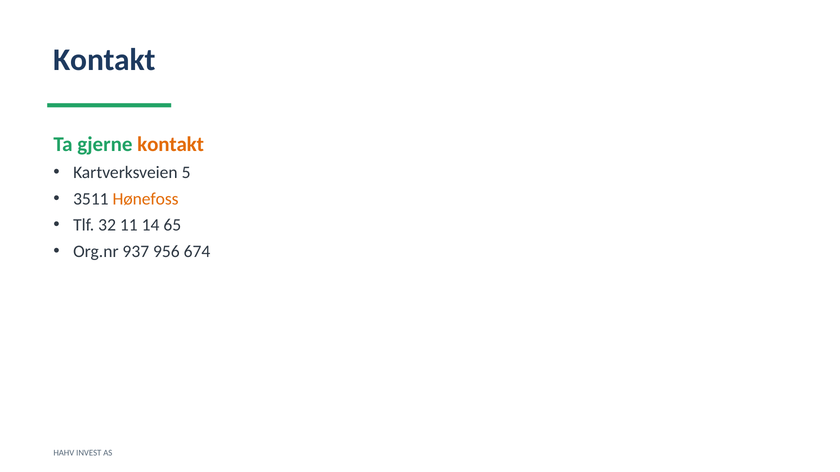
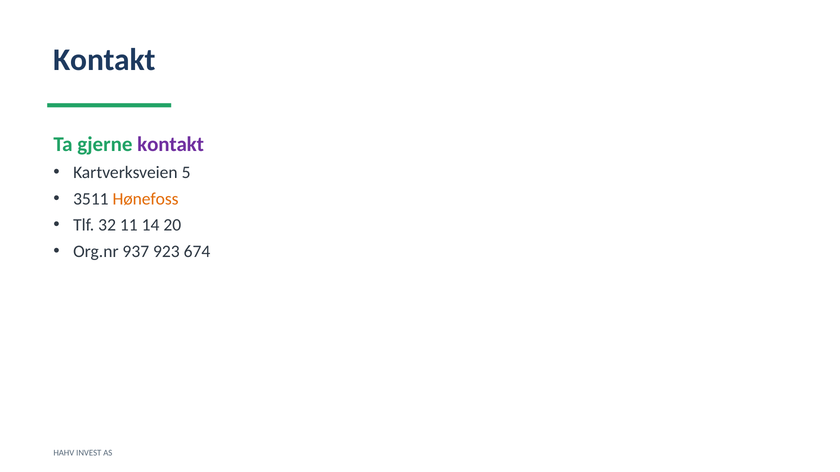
kontakt colour: orange -> purple (171, 145)
65: 65 -> 20 (172, 225)
956: 956 -> 923 (166, 252)
